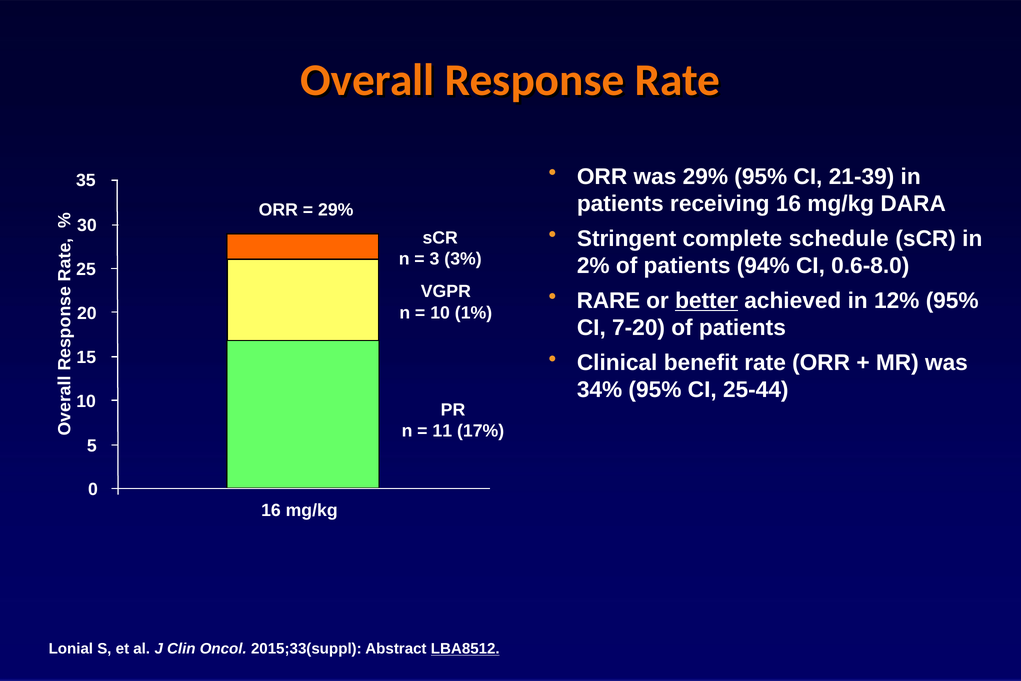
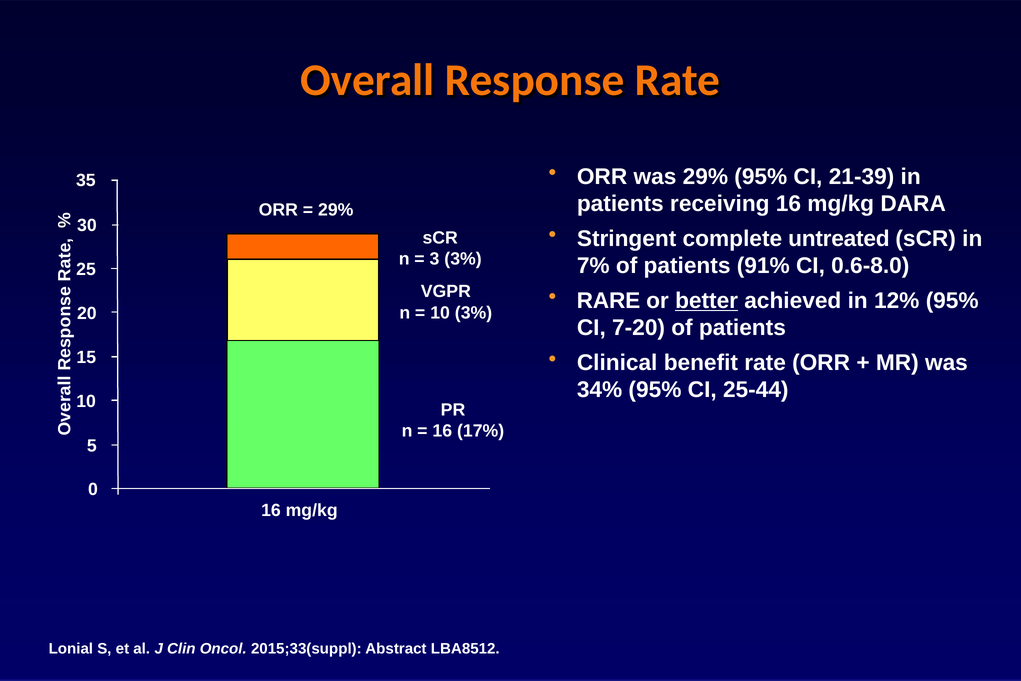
schedule: schedule -> untreated (839, 239)
2%: 2% -> 7% (593, 266)
94%: 94% -> 91% (763, 266)
10 1%: 1% -> 3% (474, 313)
11: 11 -> 16 (442, 431)
LBA8512 underline: present -> none (465, 648)
